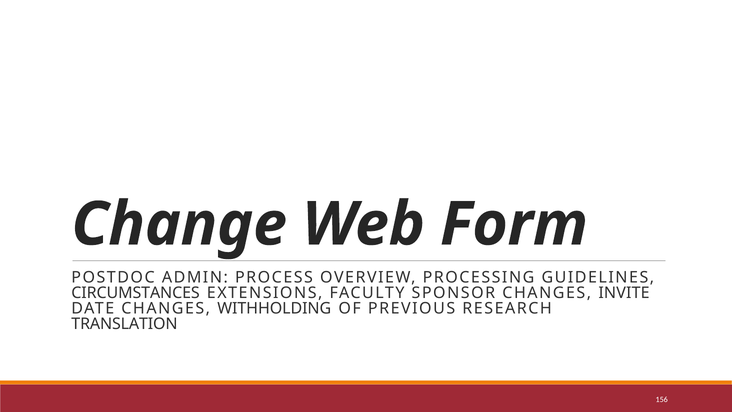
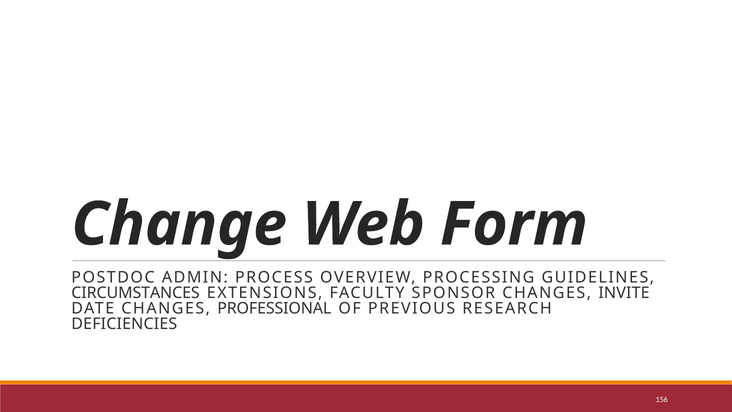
WITHHOLDING: WITHHOLDING -> PROFESSIONAL (274, 308)
TRANSLATION: TRANSLATION -> DEFICIENCIES (124, 324)
